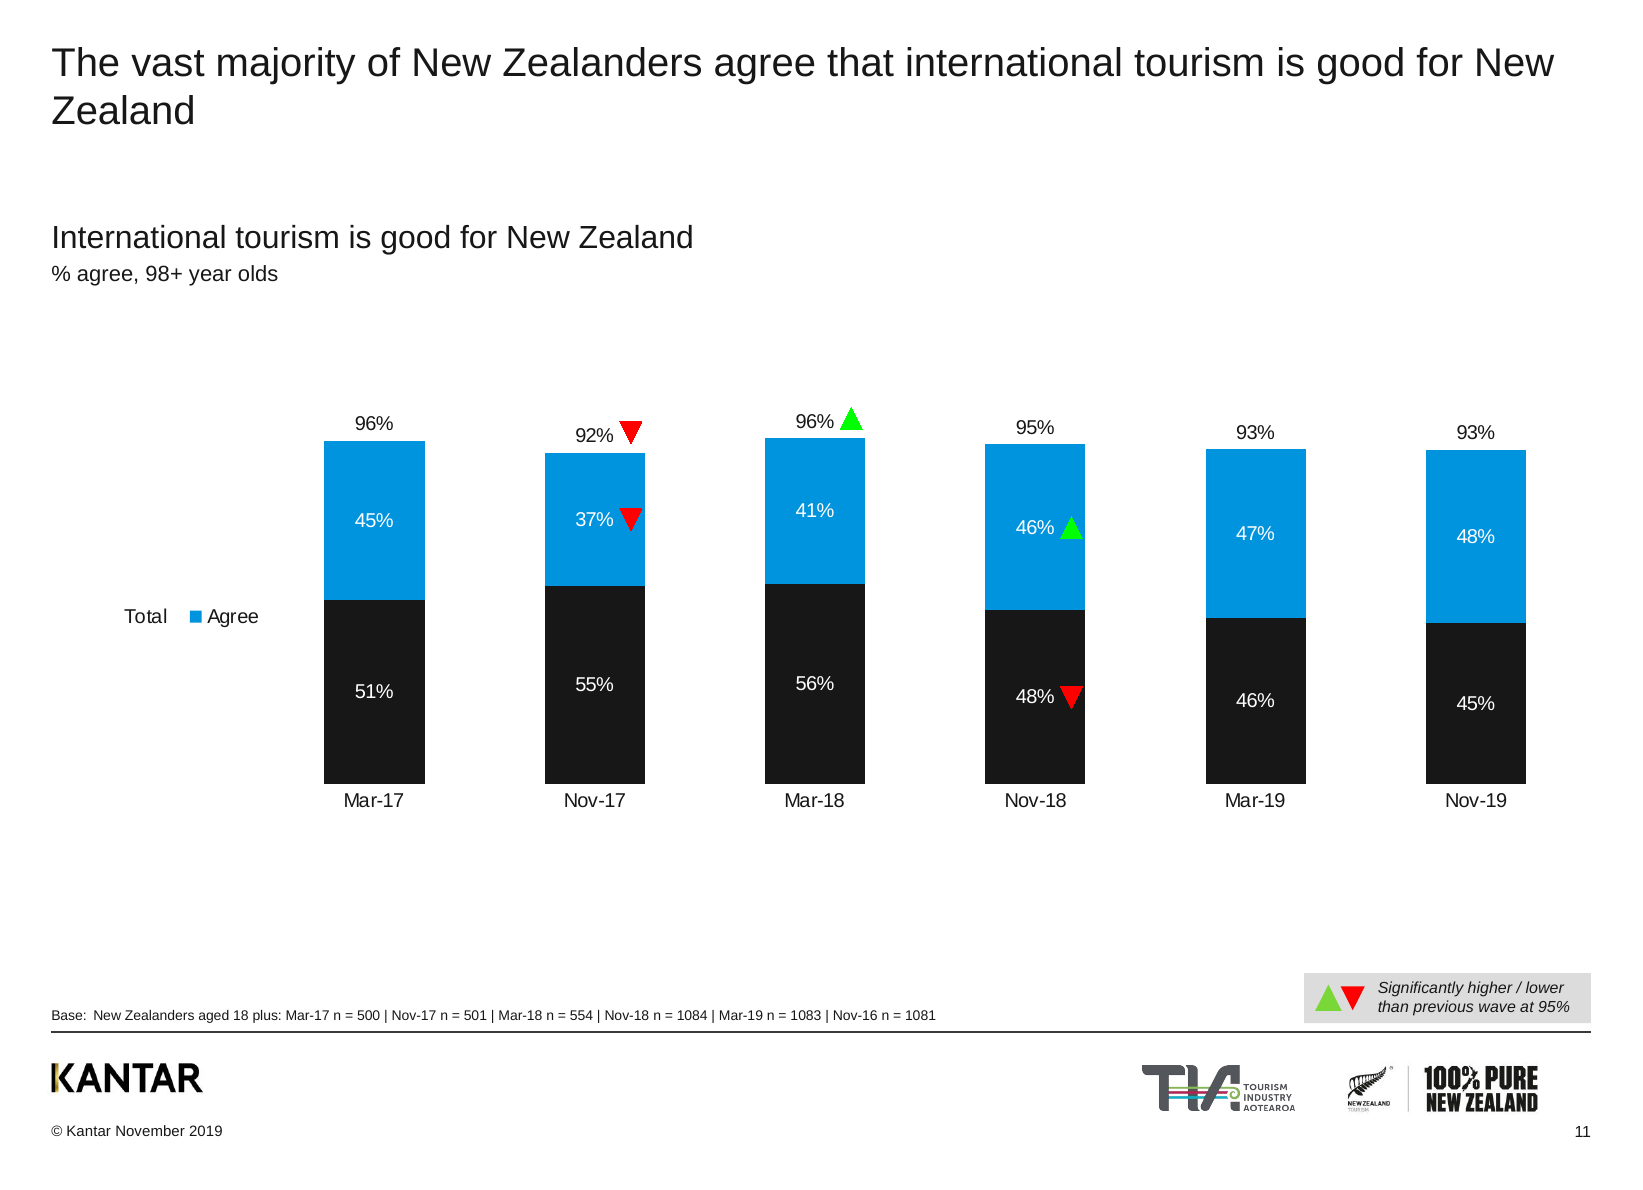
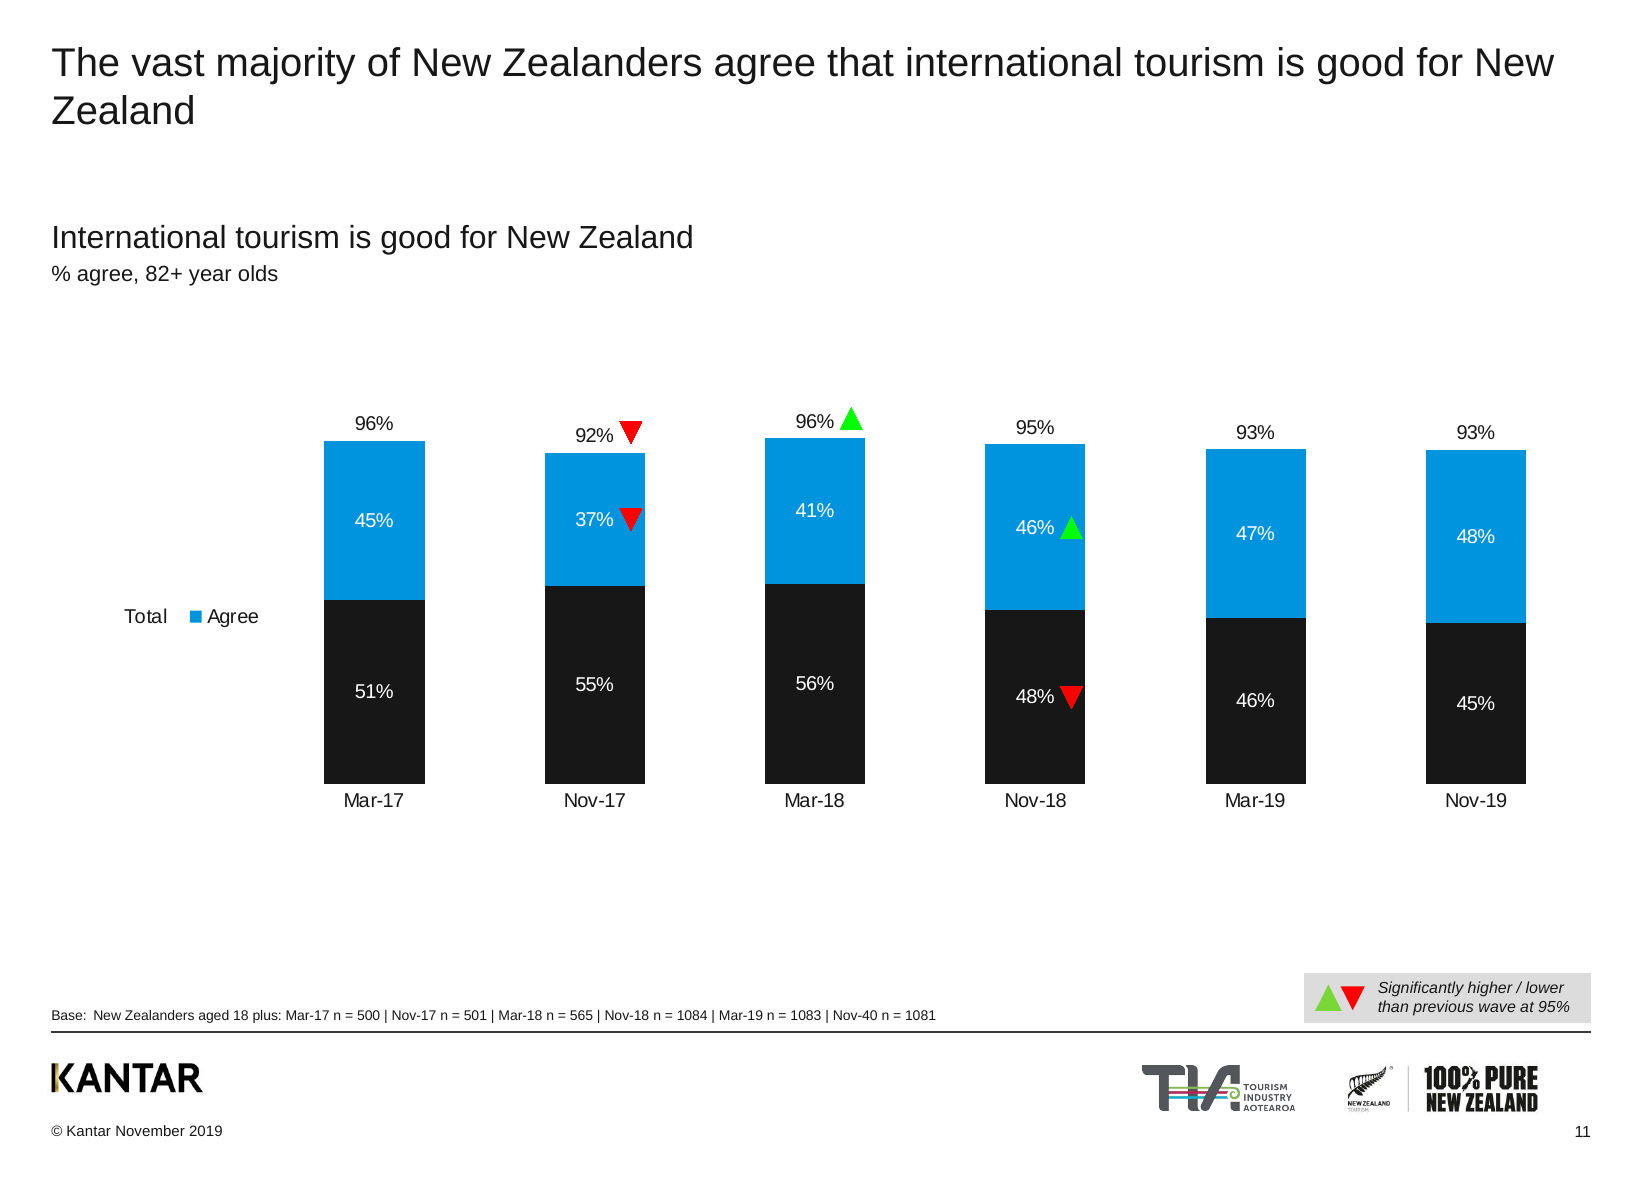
98+: 98+ -> 82+ (164, 274)
554: 554 -> 565 (581, 1016)
Nov-16: Nov-16 -> Nov-40 (855, 1016)
